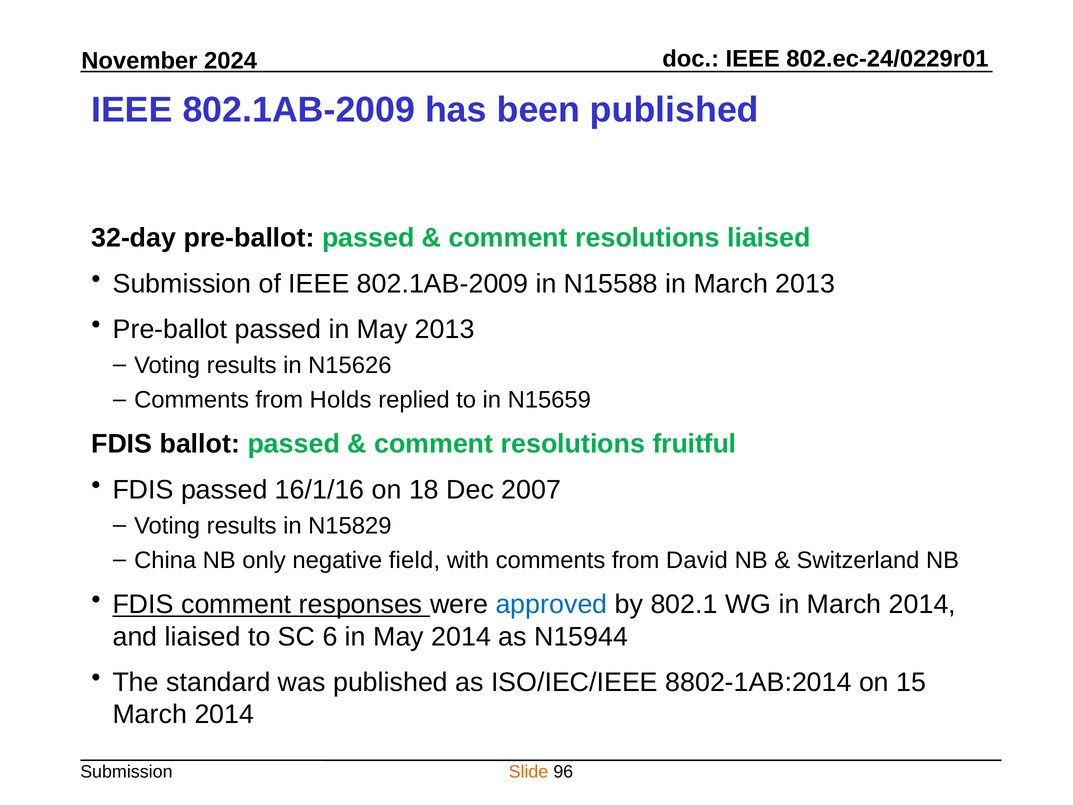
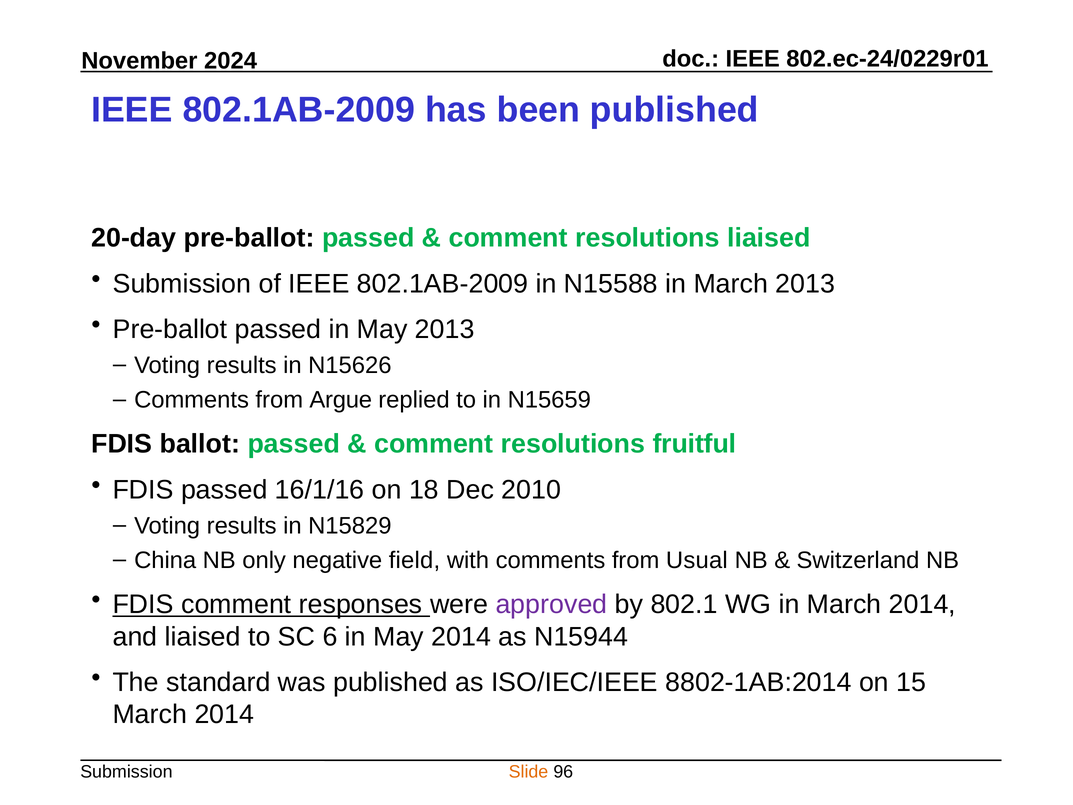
32-day: 32-day -> 20-day (134, 238)
Holds: Holds -> Argue (341, 400)
2007: 2007 -> 2010 (531, 490)
David: David -> Usual (697, 560)
approved colour: blue -> purple (551, 604)
